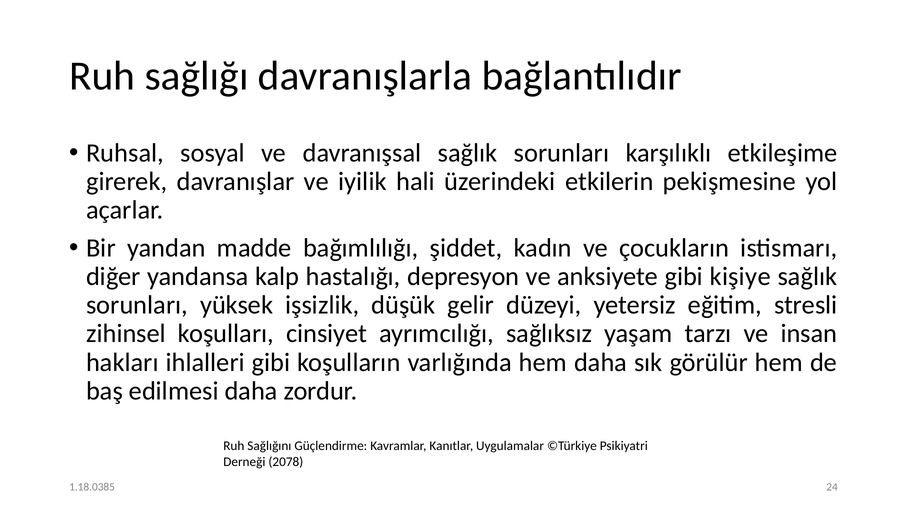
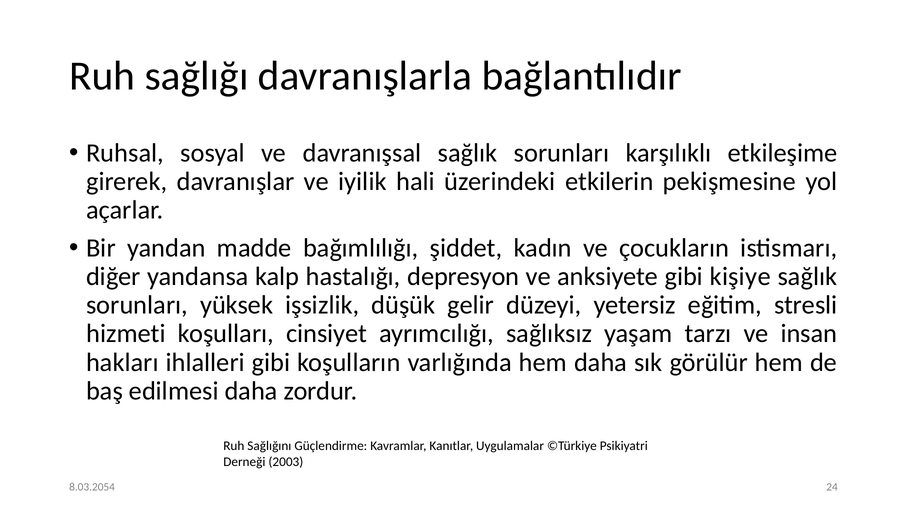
zihinsel: zihinsel -> hizmeti (126, 334)
2078: 2078 -> 2003 (286, 462)
1.18.0385: 1.18.0385 -> 8.03.2054 (92, 487)
